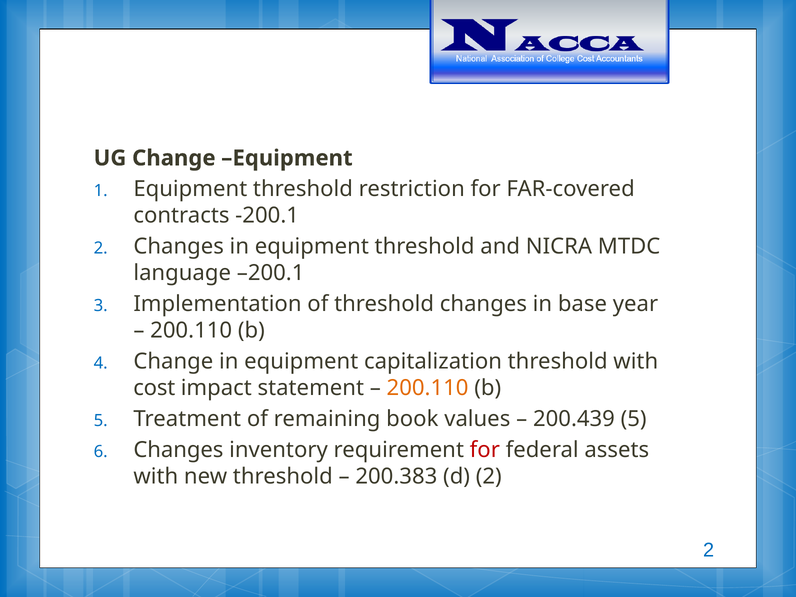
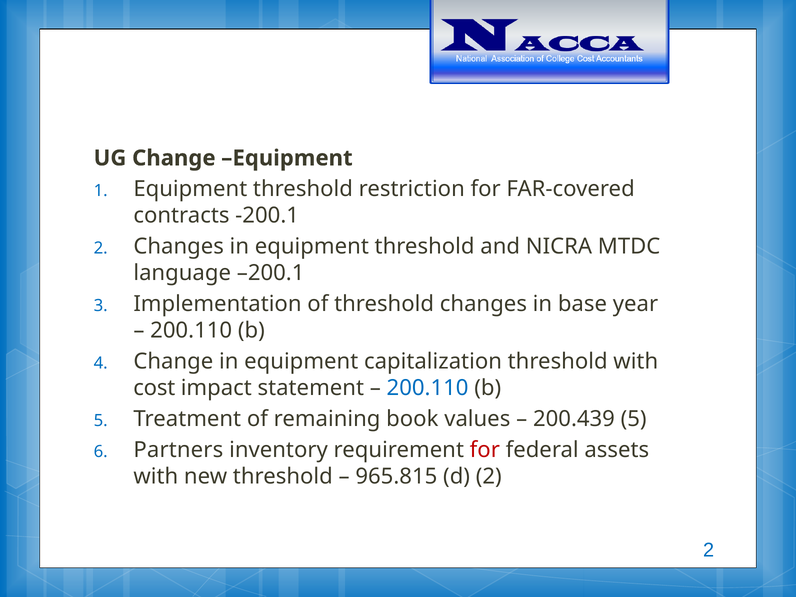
200.110 colour: orange -> blue (428, 388)
Changes: Changes -> Partners (178, 450)
200.383: 200.383 -> 965.815 (396, 477)
